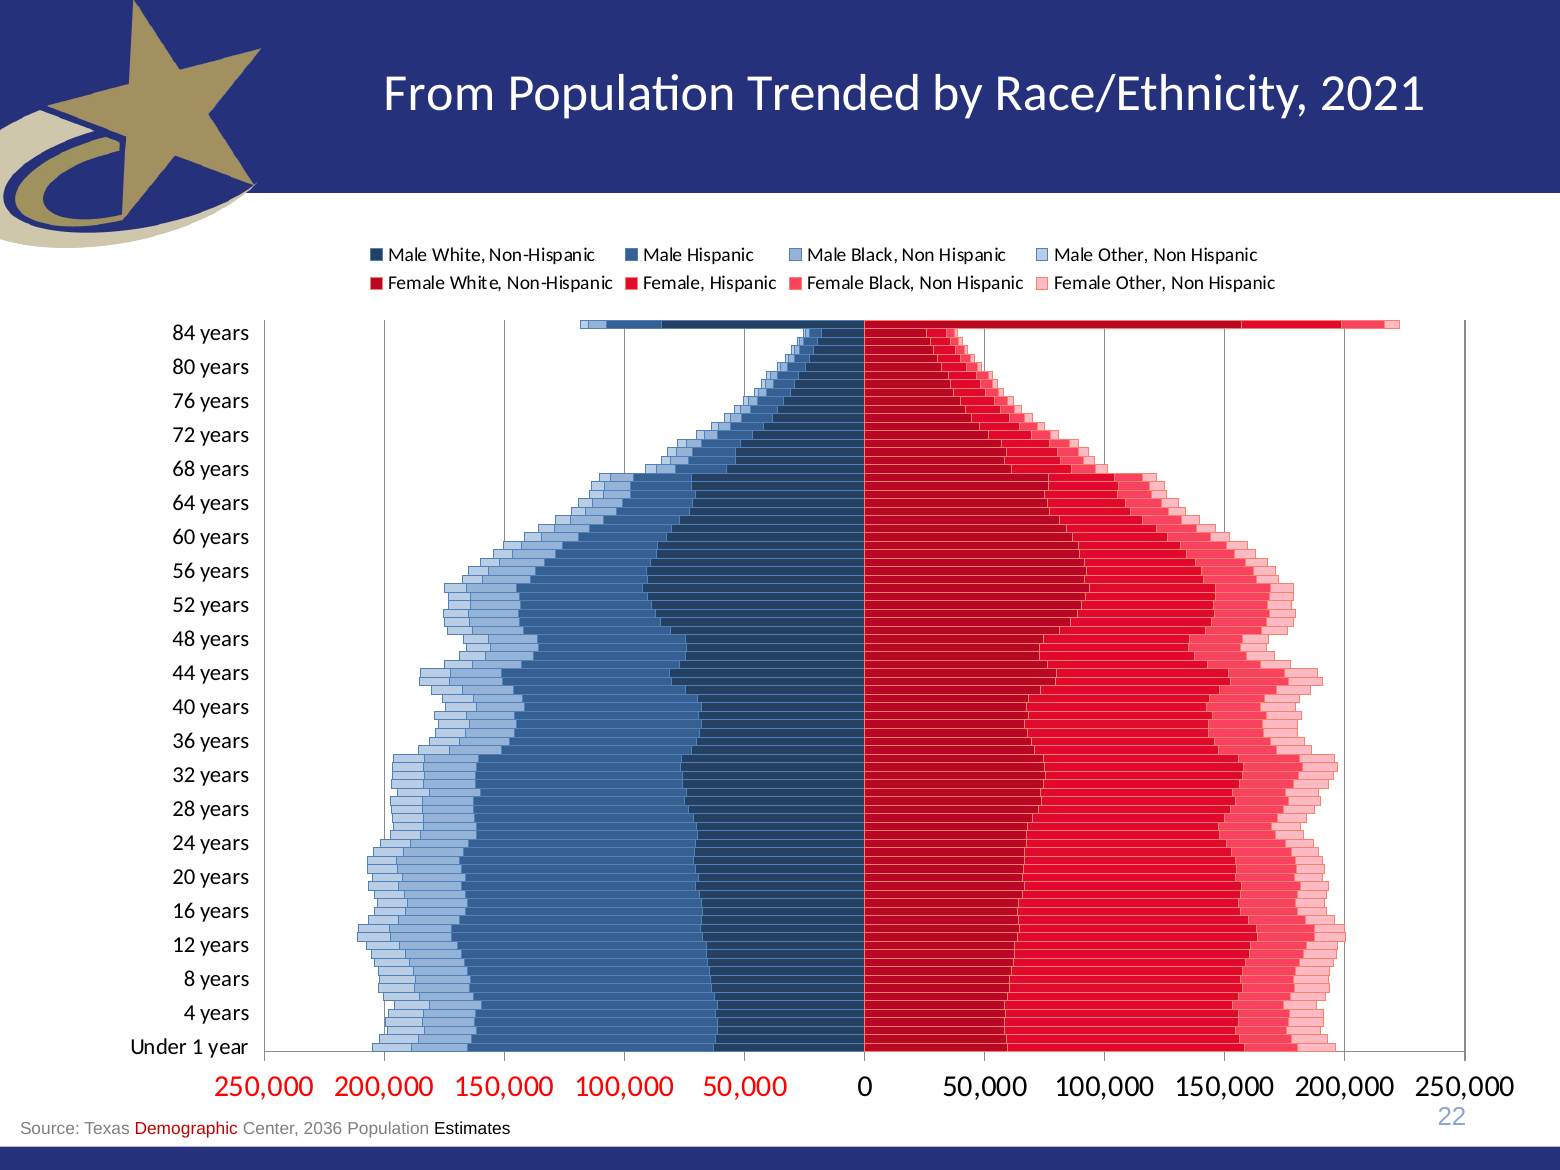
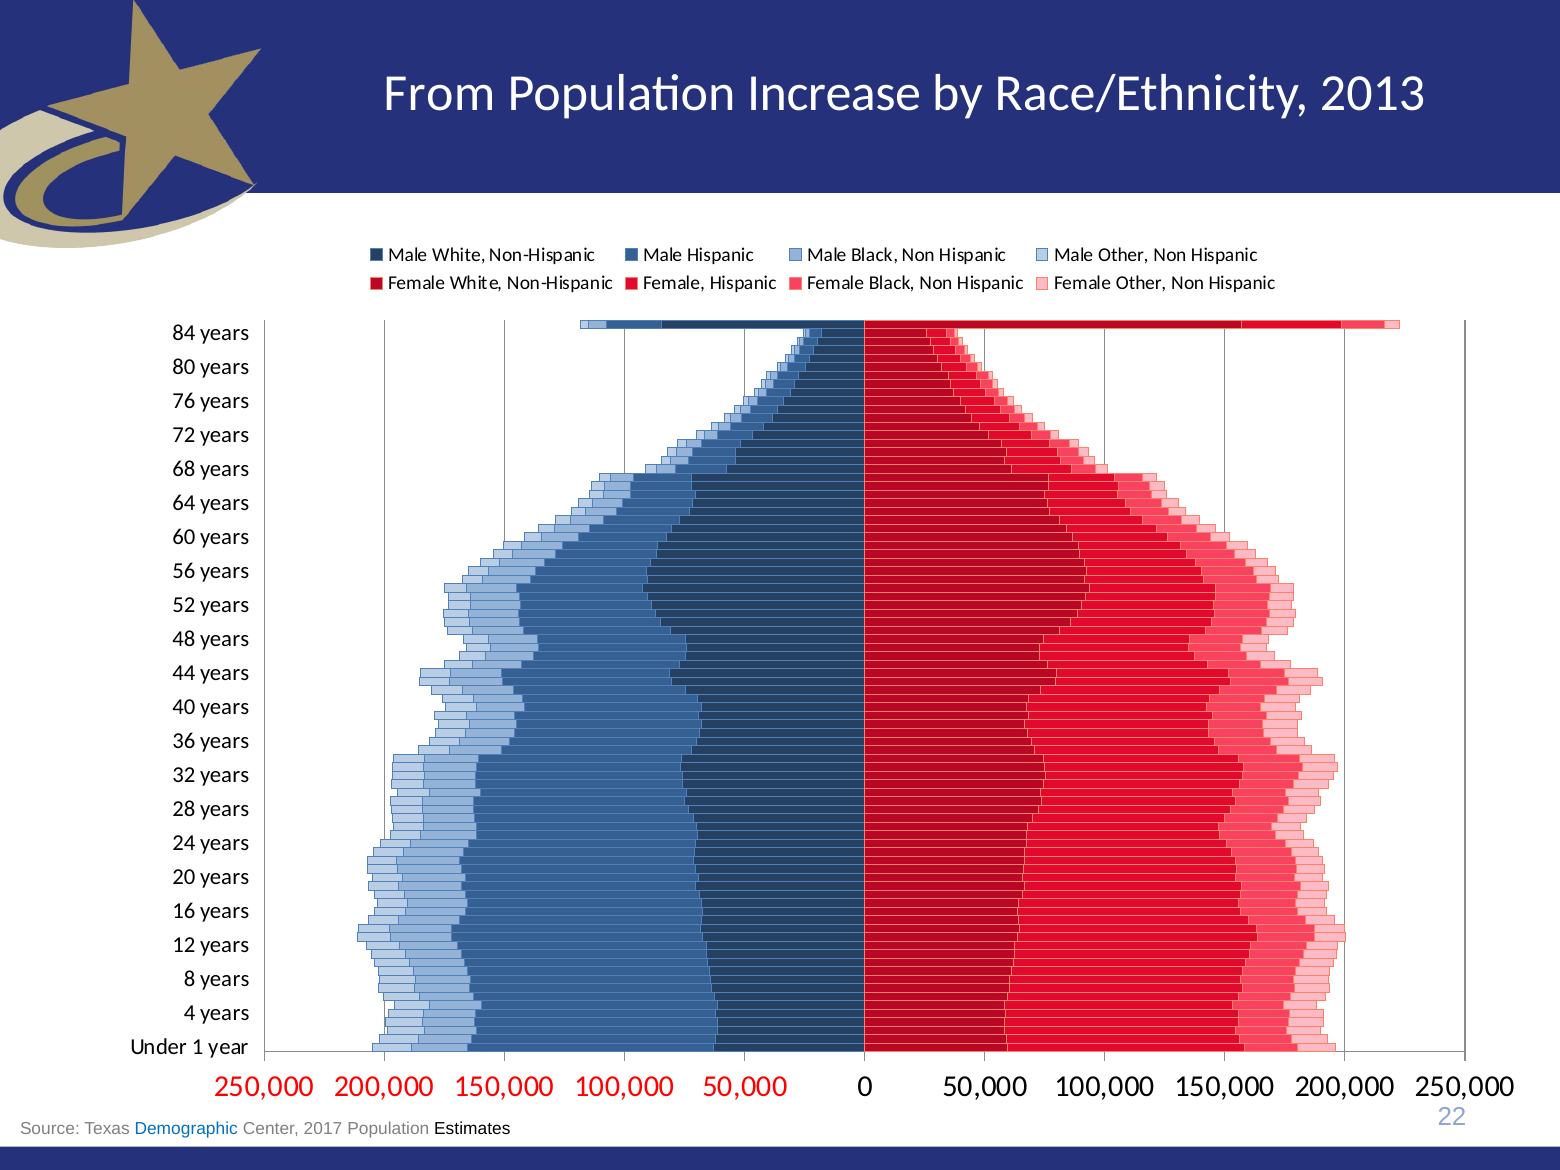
Trended: Trended -> Increase (834, 93)
2021: 2021 -> 2013 (1373, 93)
Demographic colour: red -> blue (186, 1129)
2036: 2036 -> 2017 (323, 1129)
